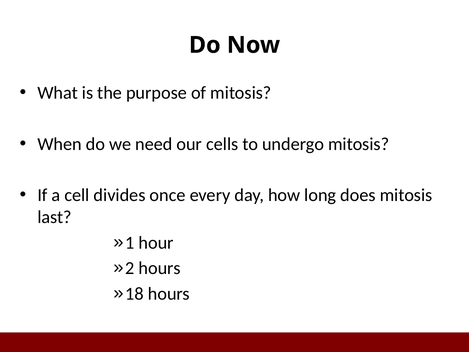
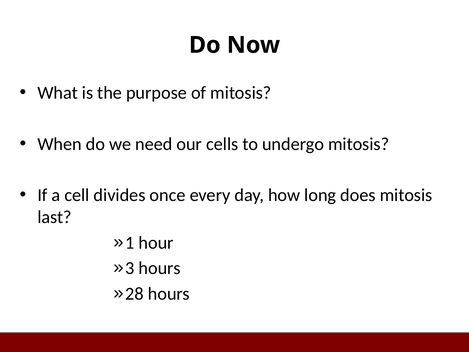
2: 2 -> 3 (130, 268)
18: 18 -> 28 (135, 294)
